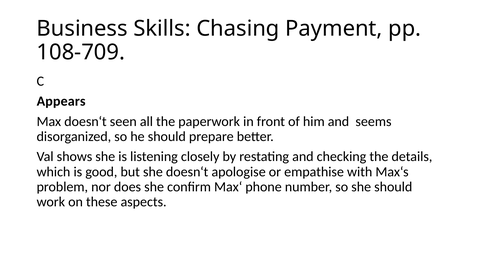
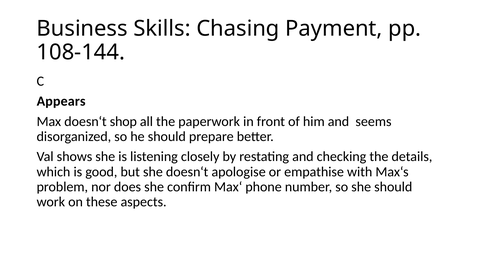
108-709: 108-709 -> 108-144 (81, 52)
seen: seen -> shop (123, 121)
